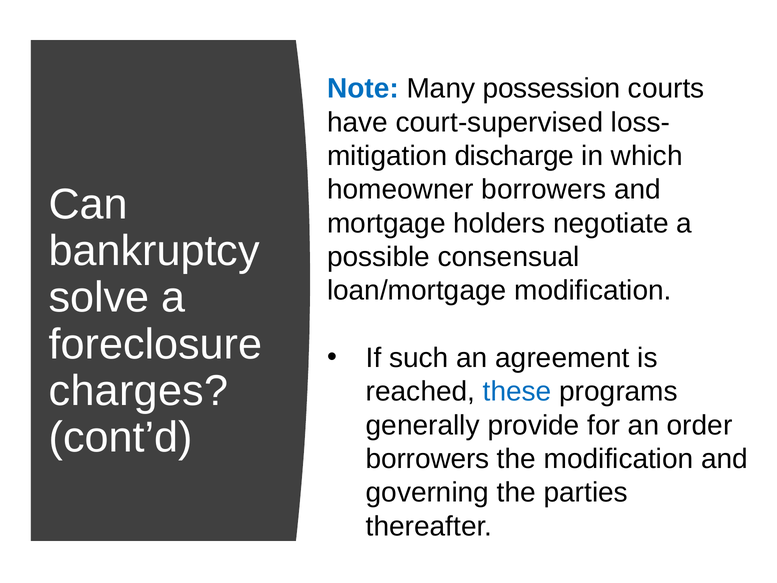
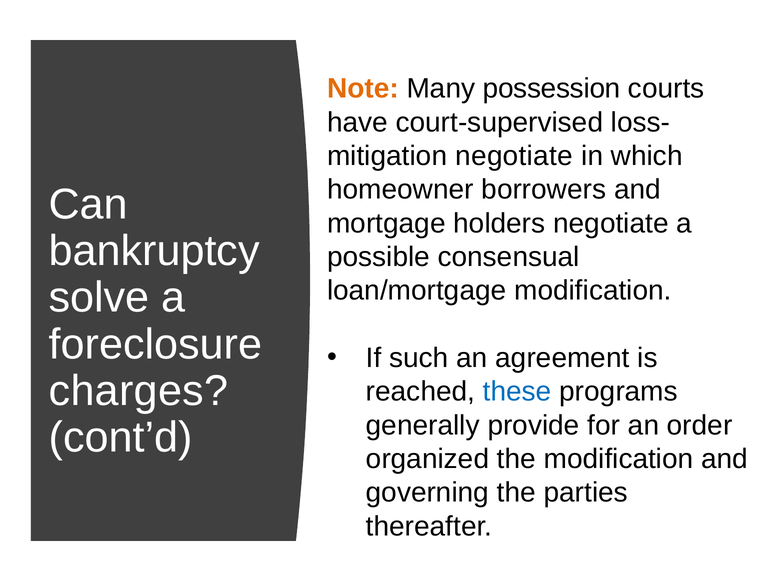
Note colour: blue -> orange (363, 89)
discharge: discharge -> negotiate (514, 156)
borrowers: borrowers -> organized (428, 459)
